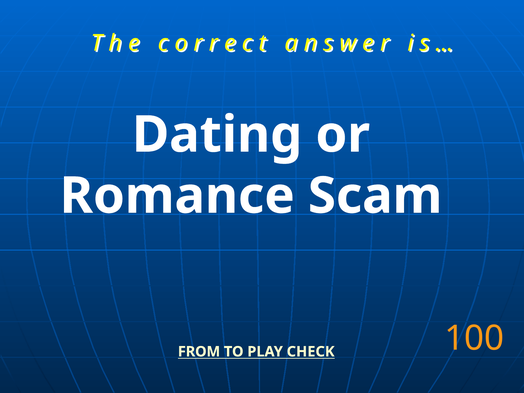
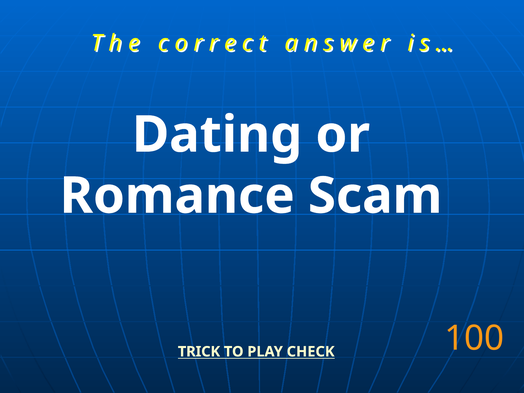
FROM: FROM -> TRICK (199, 352)
